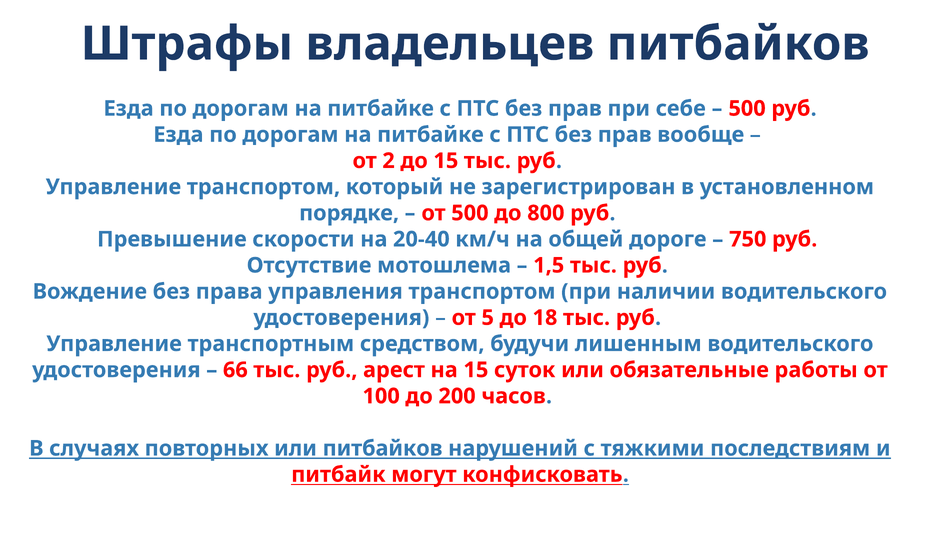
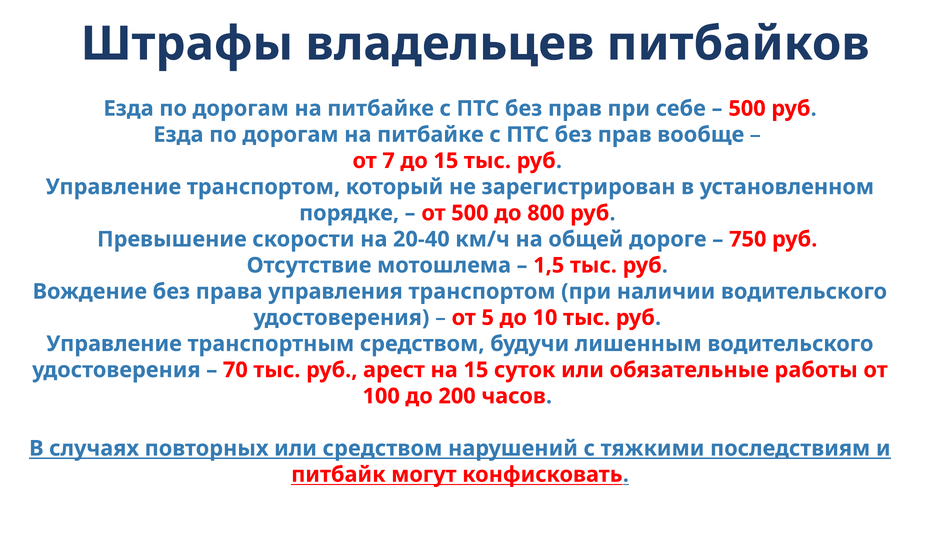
2: 2 -> 7 (389, 161)
18: 18 -> 10 (545, 318)
66: 66 -> 70 (235, 370)
или питбайков: питбайков -> средством (382, 448)
